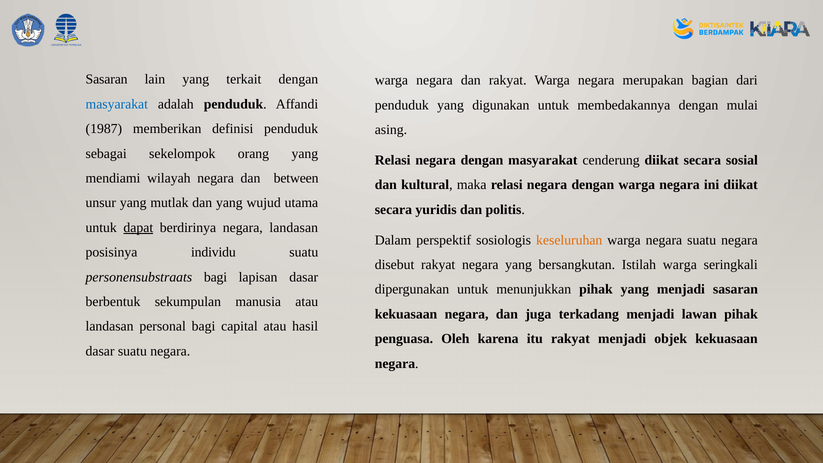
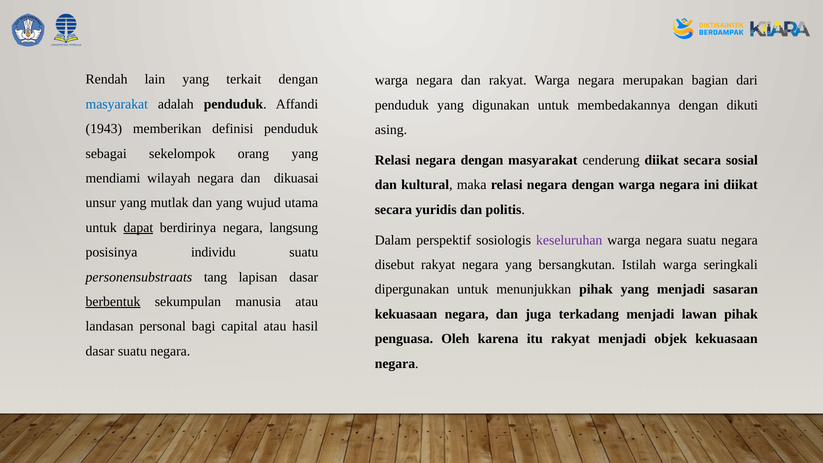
Sasaran: Sasaran -> Rendah (107, 79)
mulai: mulai -> dikuti (742, 105)
1987: 1987 -> 1943 (104, 129)
between: between -> dikuasai (296, 178)
negara landasan: landasan -> langsung (294, 228)
keseluruhan colour: orange -> purple (569, 240)
personensubstraats bagi: bagi -> tang (216, 277)
berbentuk underline: none -> present (113, 302)
